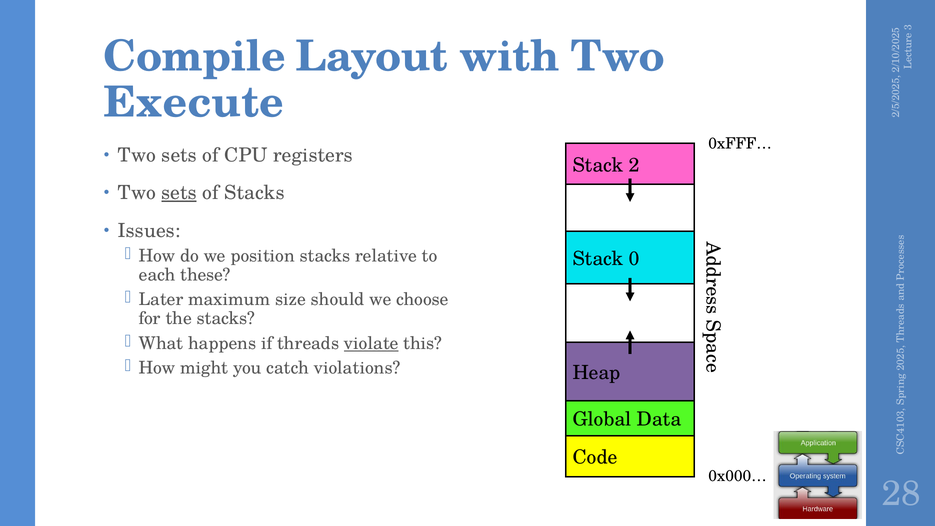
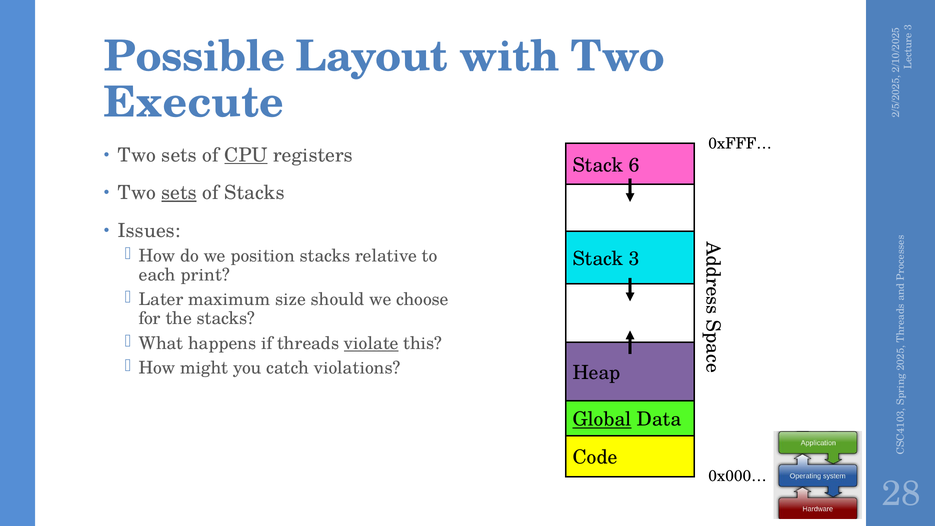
Compile: Compile -> Possible (194, 57)
CPU underline: none -> present (246, 155)
Stack 2: 2 -> 6 (634, 165)
Stack 0: 0 -> 3 (634, 259)
these: these -> print (205, 275)
Global underline: none -> present (602, 419)
